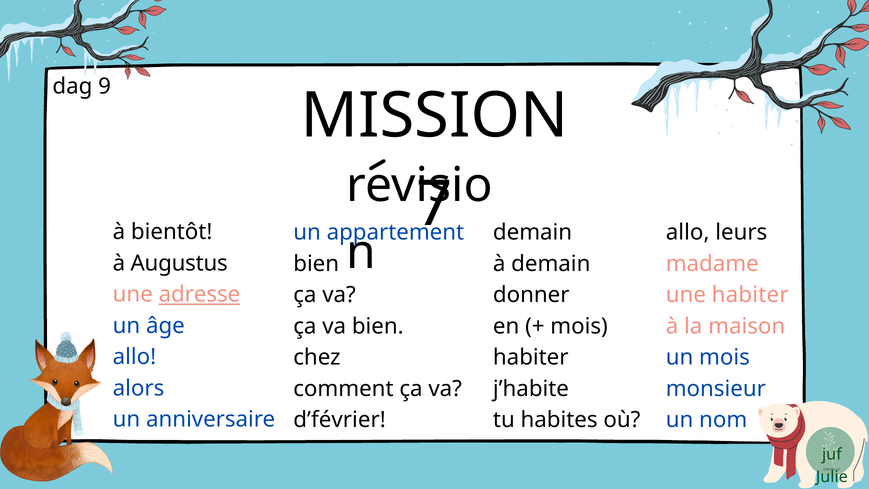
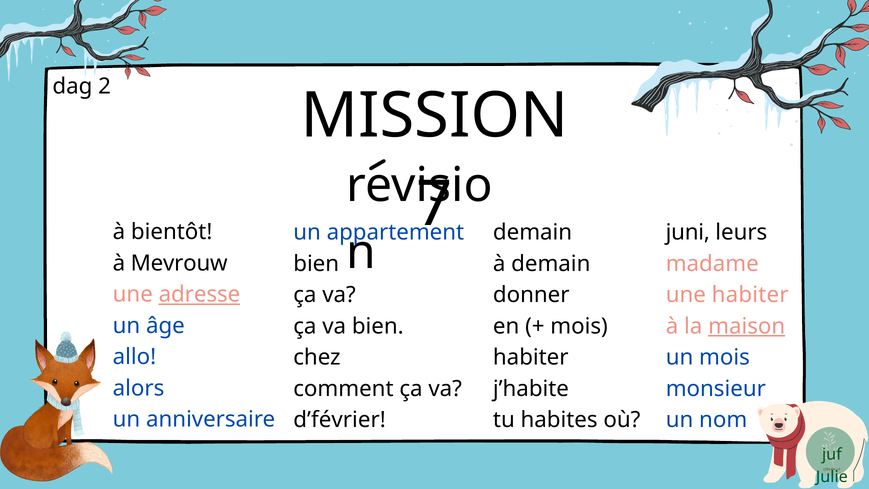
9: 9 -> 2 (105, 86)
allo: allo -> juni (688, 232)
Augustus: Augustus -> Mevrouw (179, 263)
maison underline: none -> present (747, 326)
